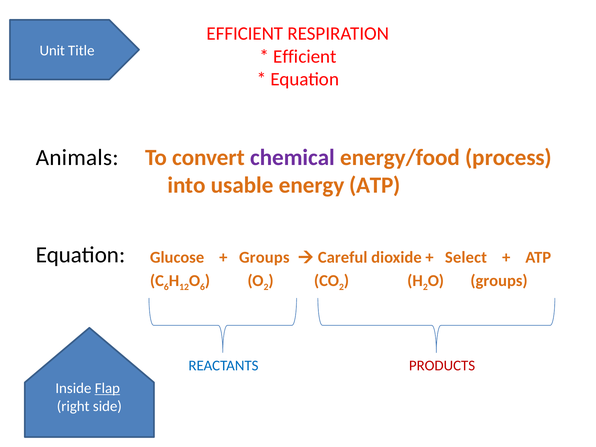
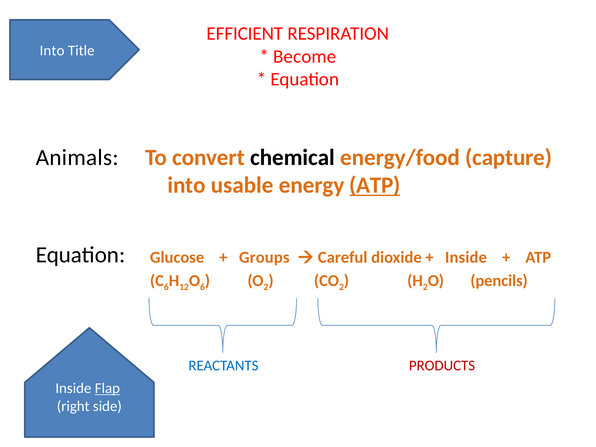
Unit: Unit -> Into (52, 51)
Efficient: Efficient -> Become (305, 56)
chemical colour: purple -> black (293, 158)
process: process -> capture (509, 158)
ATP underline: none -> present (375, 185)
Select: Select -> Inside (466, 257)
groups: groups -> pencils (499, 281)
